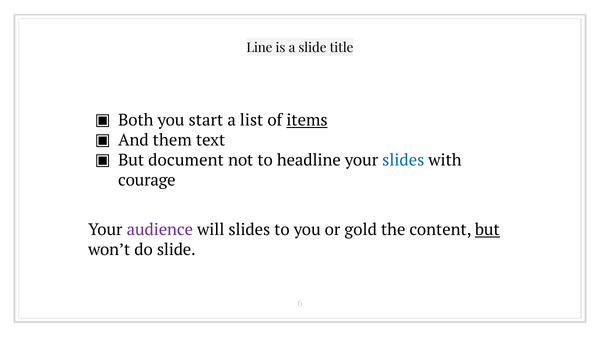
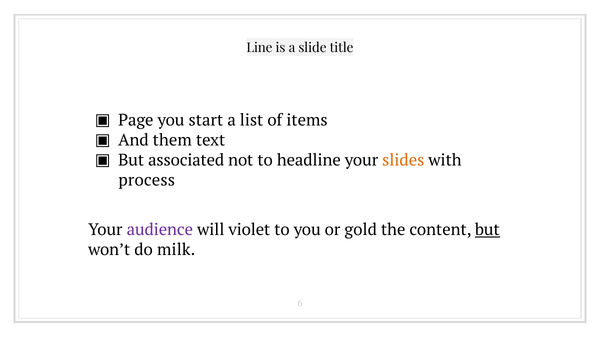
Both: Both -> Page (136, 120)
items underline: present -> none (307, 120)
document: document -> associated (186, 160)
slides colour: blue -> orange (403, 160)
courage: courage -> process (147, 180)
will slides: slides -> violet (249, 230)
do slide: slide -> milk (176, 250)
